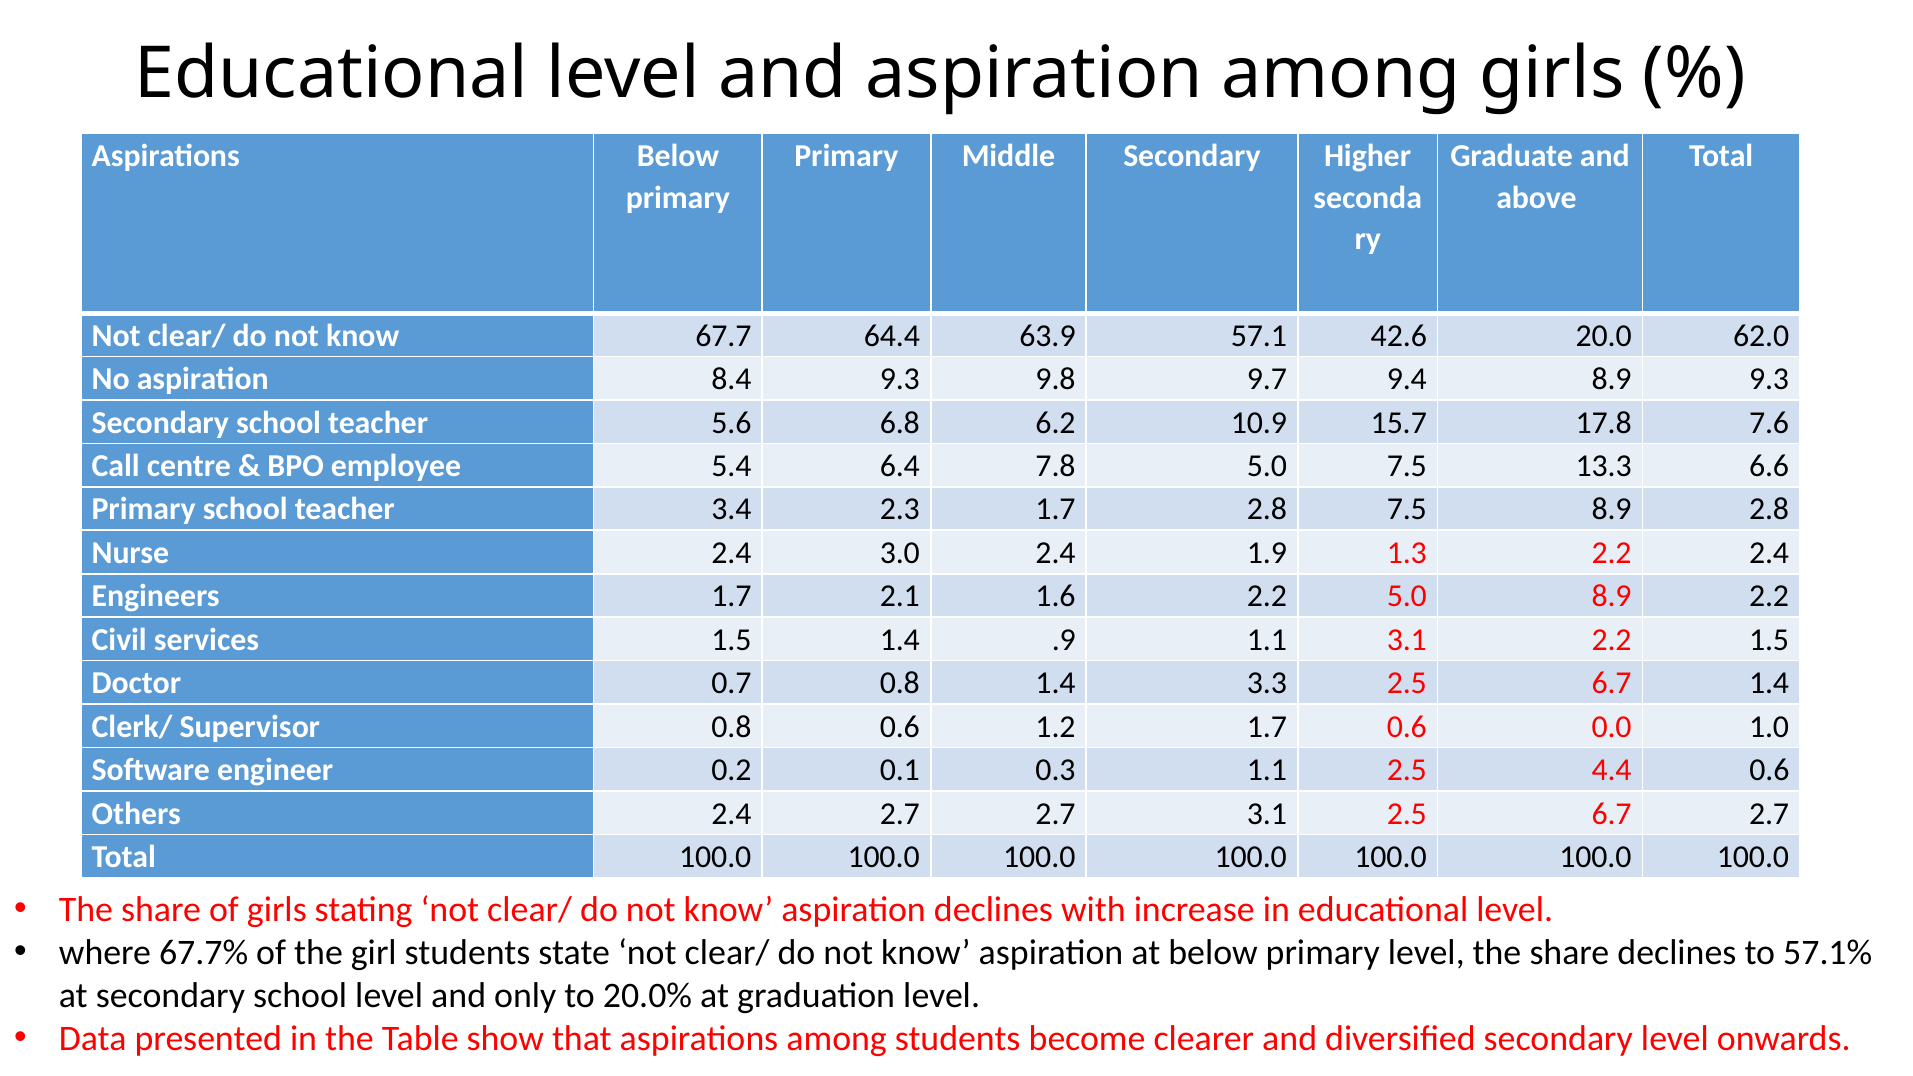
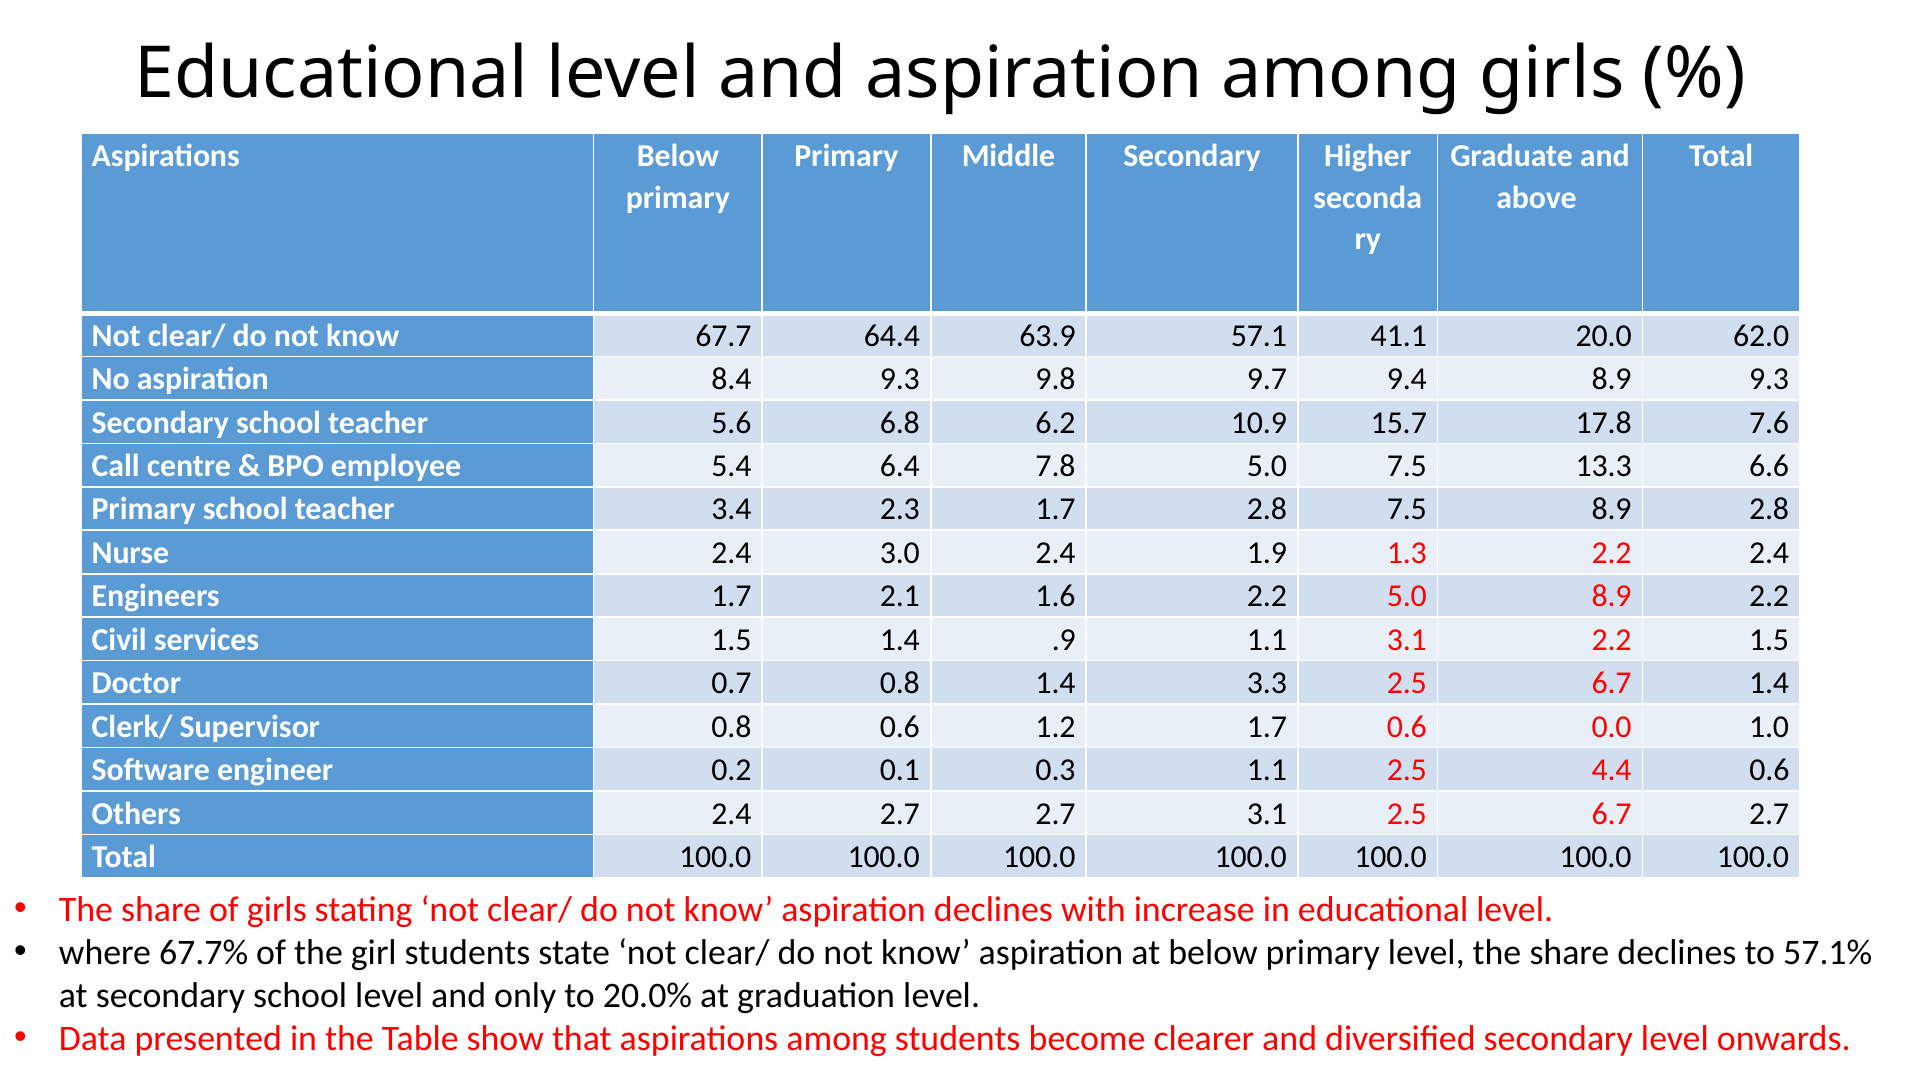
42.6: 42.6 -> 41.1 (1399, 336)
